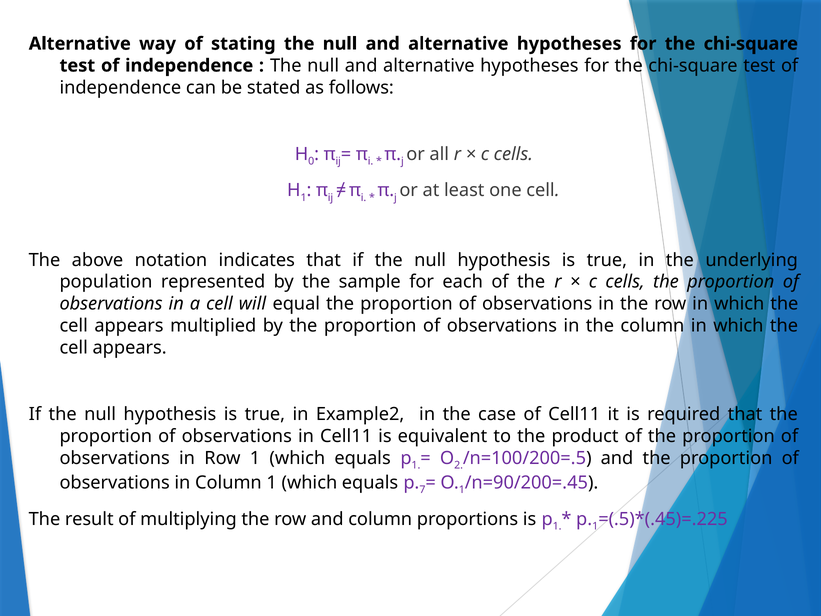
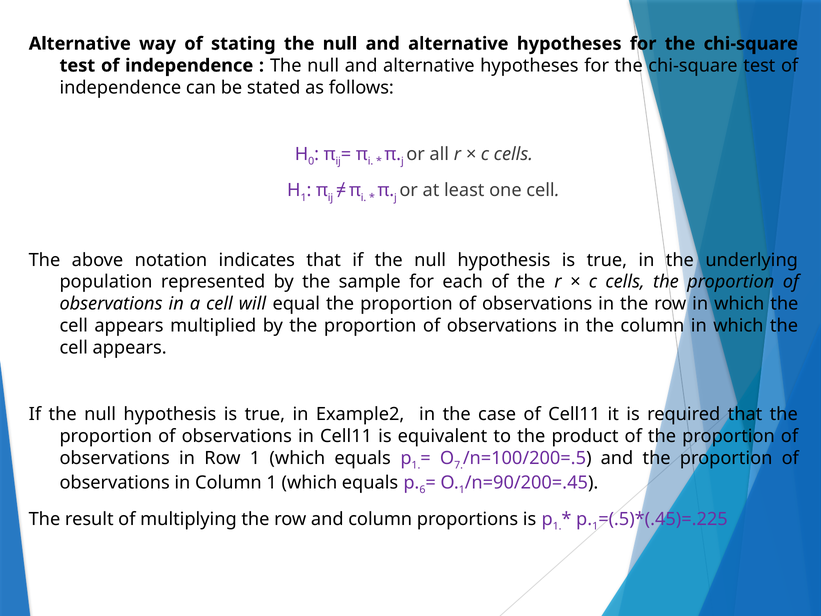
2: 2 -> 7 (459, 465)
7: 7 -> 6 (422, 490)
